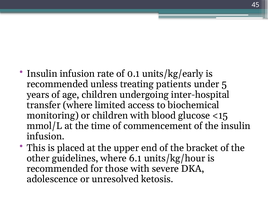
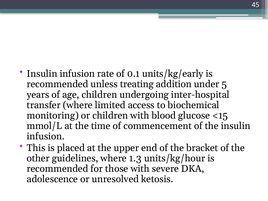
patients: patients -> addition (174, 84)
6.1: 6.1 -> 1.3 (135, 158)
